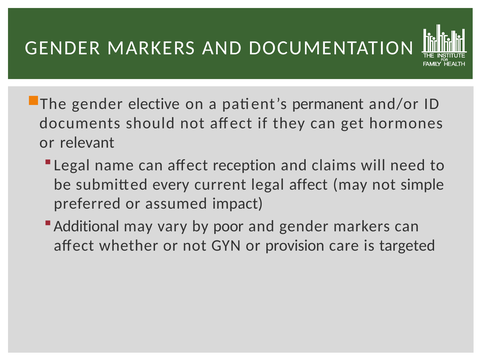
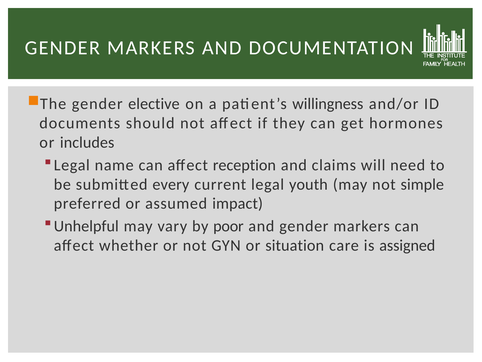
permanent: permanent -> willingness (328, 104)
relevant: relevant -> includes (87, 142)
legal affect: affect -> youth (308, 184)
Additional: Additional -> Unhelpful (86, 226)
provision: provision -> situation (295, 245)
targeted: targeted -> assigned (407, 245)
